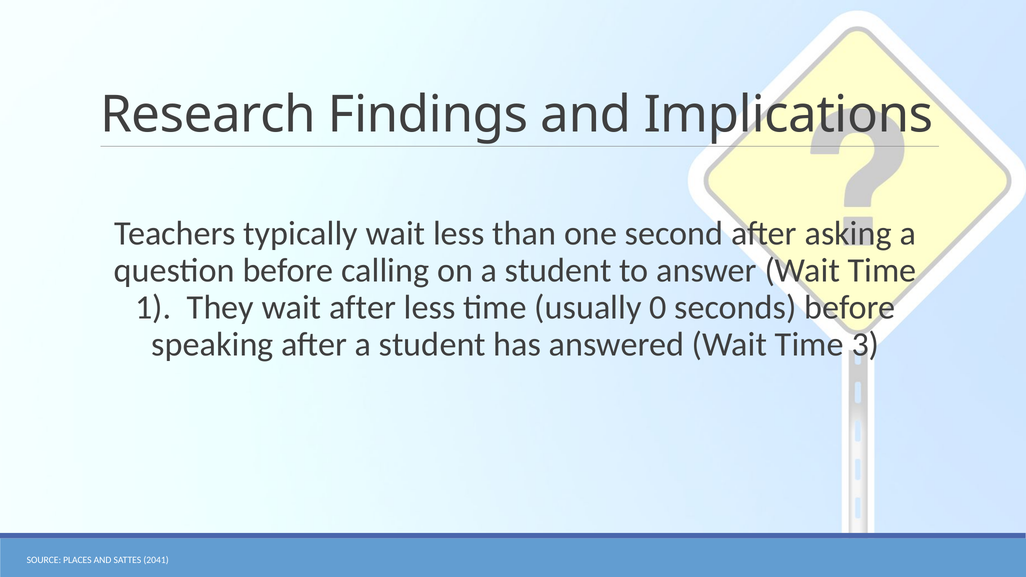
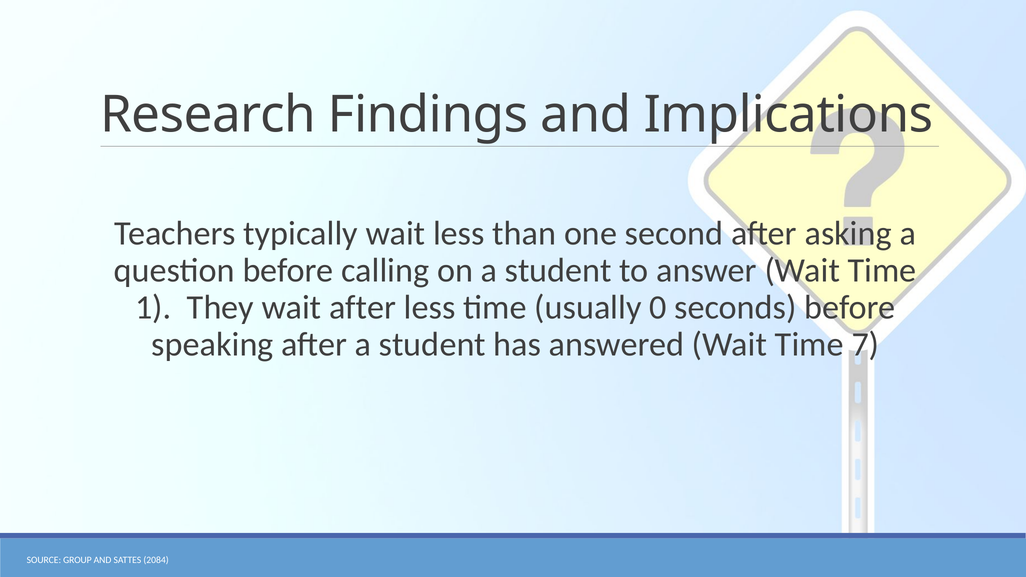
3: 3 -> 7 (865, 344)
PLACES: PLACES -> GROUP (77, 560)
2041: 2041 -> 2084 (156, 560)
